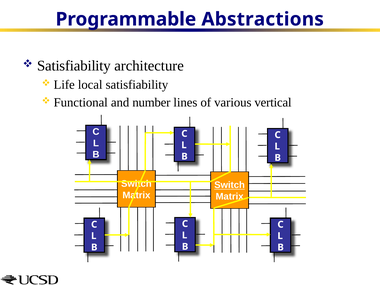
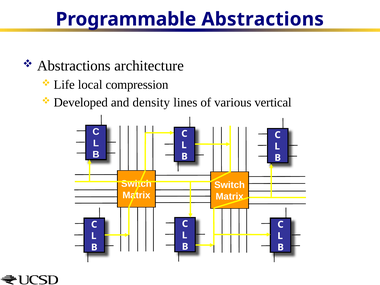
Satisfiability: Satisfiability -> Abstractions (74, 66)
local satisfiability: satisfiability -> compression (137, 85)
Functional: Functional -> Developed (81, 102)
number: number -> density (151, 102)
Switch underline: present -> none (230, 185)
